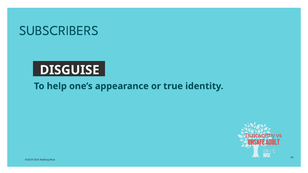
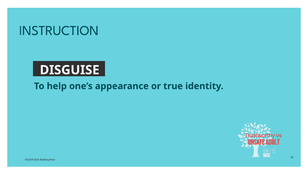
SUBSCRIBERS: SUBSCRIBERS -> INSTRUCTION (59, 31)
